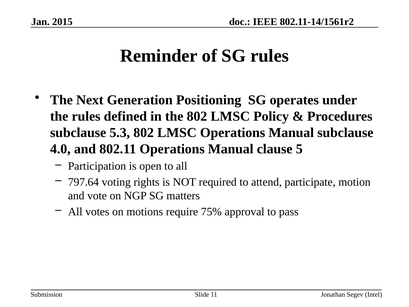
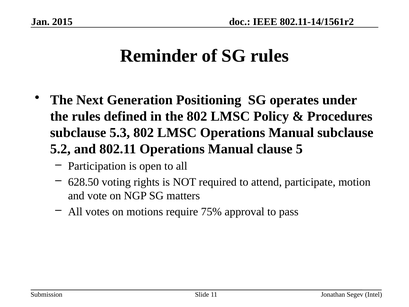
4.0: 4.0 -> 5.2 (60, 149)
797.64: 797.64 -> 628.50 (83, 182)
